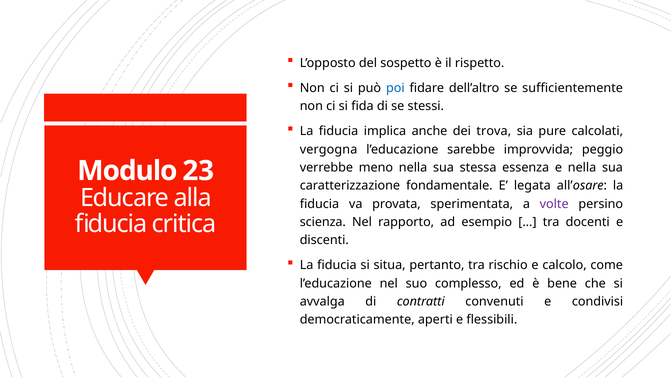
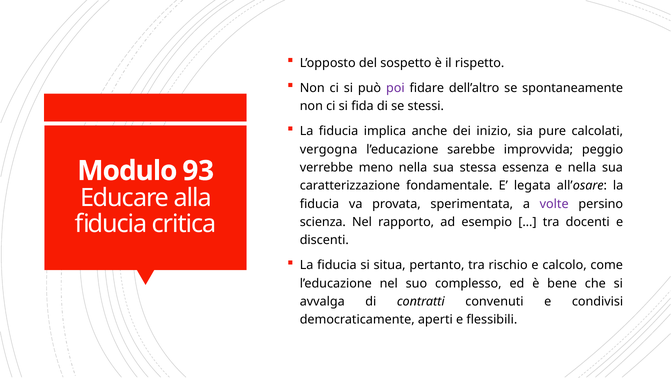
poi colour: blue -> purple (395, 88)
sufficientemente: sufficientemente -> spontaneamente (573, 88)
trova: trova -> inizio (494, 131)
23: 23 -> 93 (198, 171)
